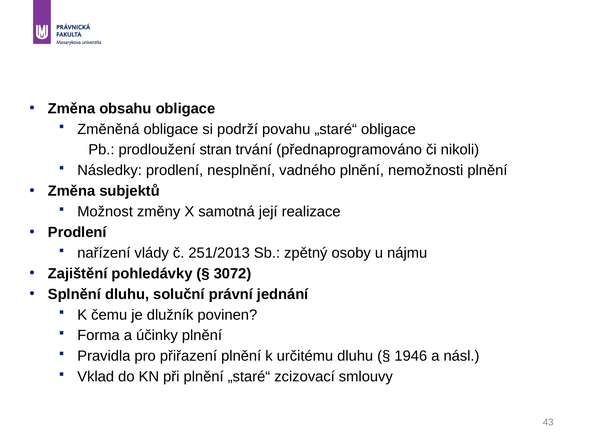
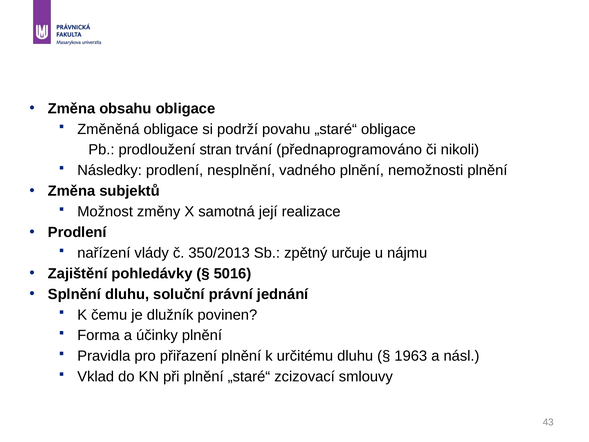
251/2013: 251/2013 -> 350/2013 (219, 253)
osoby: osoby -> určuje (351, 253)
3072: 3072 -> 5016 (233, 273)
1946: 1946 -> 1963 (411, 356)
